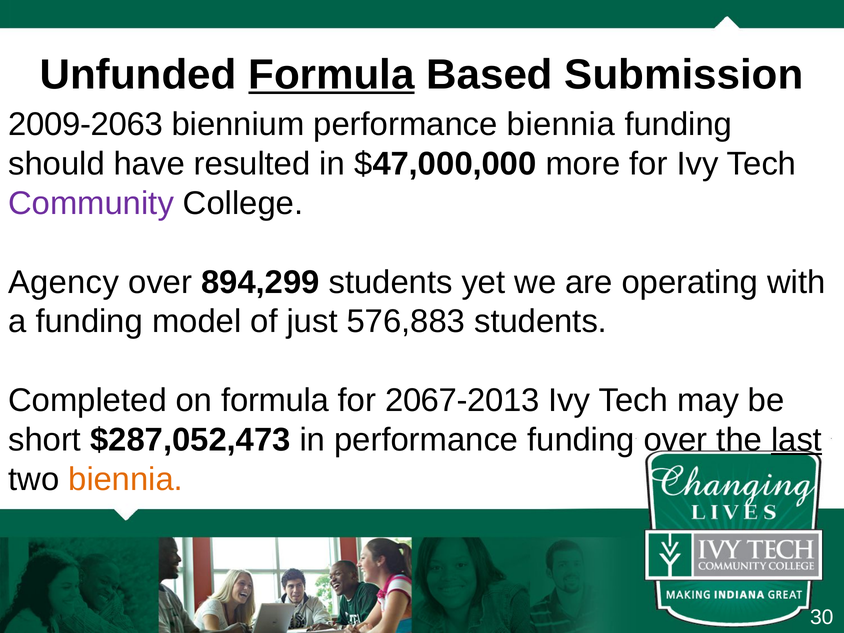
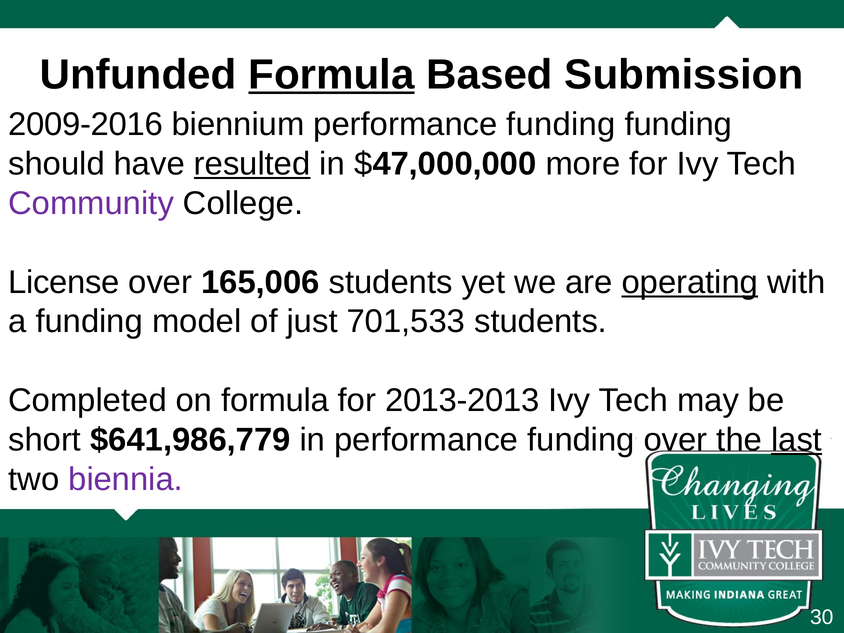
2009-2063: 2009-2063 -> 2009-2016 (86, 125)
biennium performance biennia: biennia -> funding (561, 125)
resulted underline: none -> present (252, 164)
Agency: Agency -> License (64, 282)
894,299: 894,299 -> 165,006 (260, 282)
operating underline: none -> present (690, 282)
576,883: 576,883 -> 701,533 (406, 322)
2067-2013: 2067-2013 -> 2013-2013 (462, 400)
$287,052,473: $287,052,473 -> $641,986,779 (190, 440)
biennia colour: orange -> purple (126, 479)
